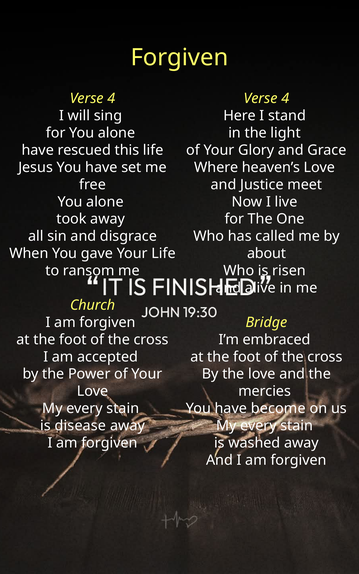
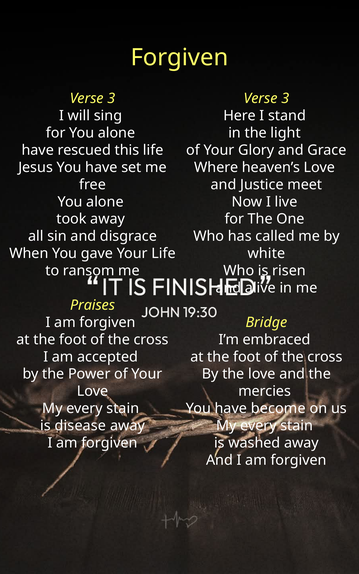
4: 4 -> 3 (111, 99)
4: 4 -> 3 (285, 99)
about: about -> white (266, 254)
Church: Church -> Praises (93, 305)
